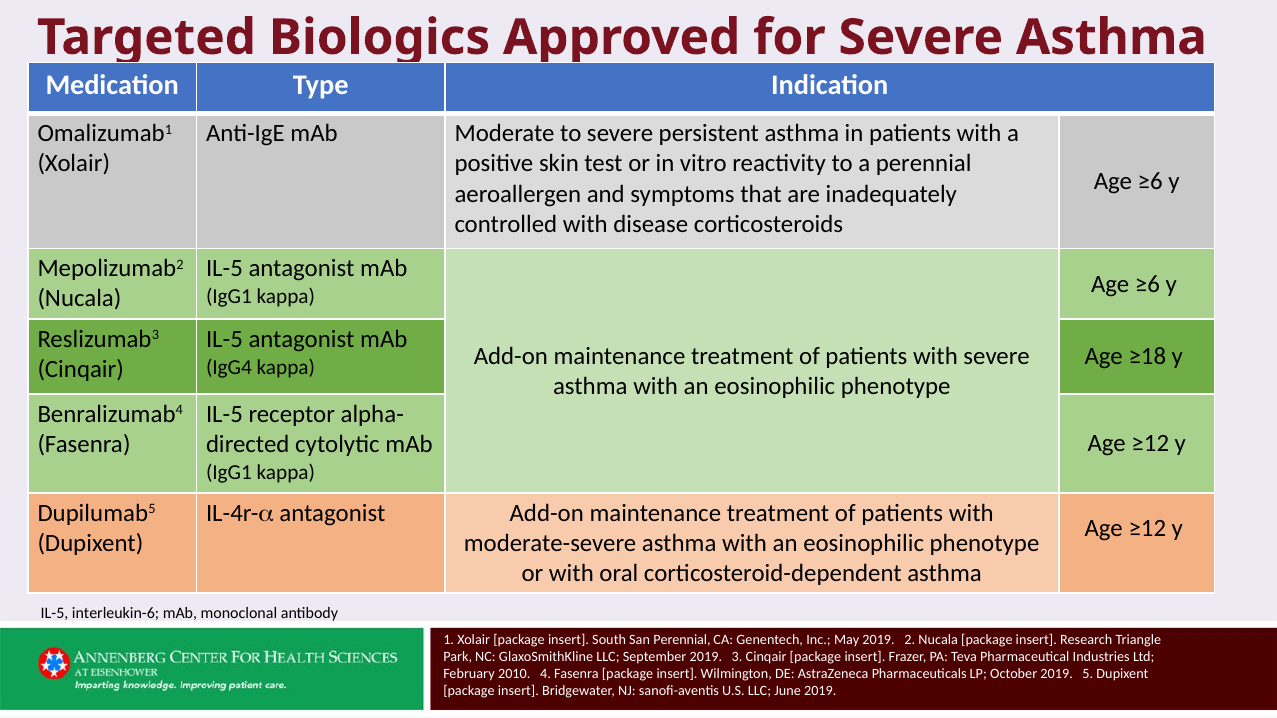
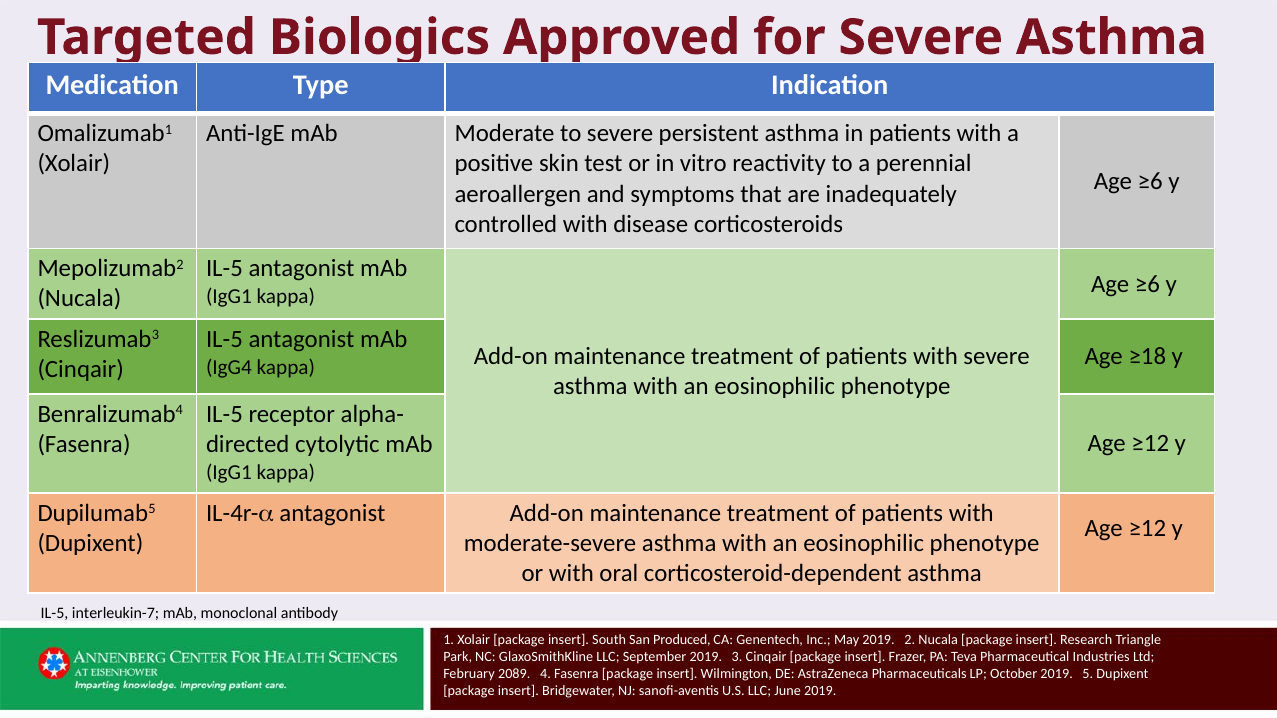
interleukin-6: interleukin-6 -> interleukin-7 (116, 613)
San Perennial: Perennial -> Produced (682, 640)
2010: 2010 -> 2089 (514, 674)
